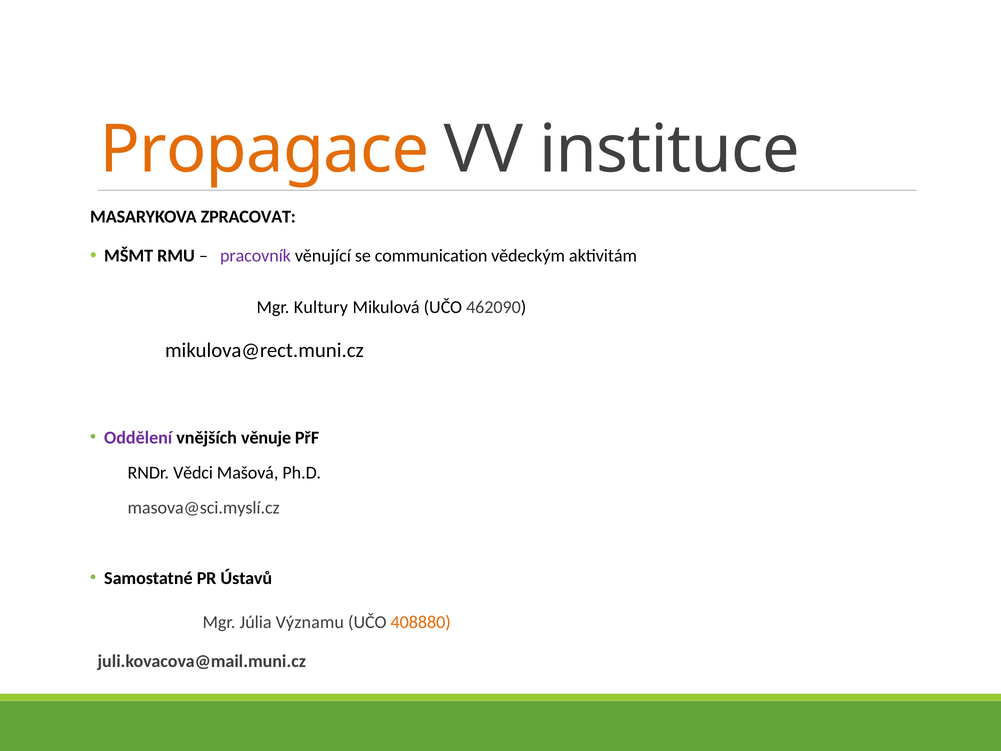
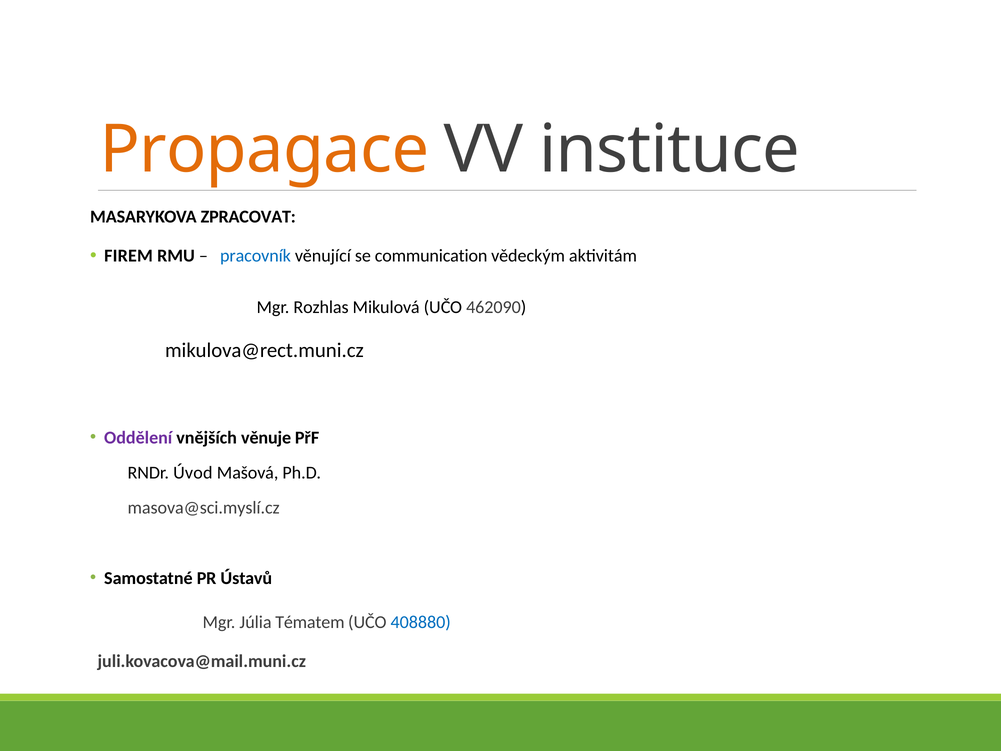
MŠMT: MŠMT -> FIREM (129, 256)
pracovník colour: purple -> blue (255, 256)
Kultury: Kultury -> Rozhlas (321, 307)
Vědci: Vědci -> Úvod (193, 473)
Významu: Významu -> Tématem (310, 622)
408880 colour: orange -> blue (421, 622)
